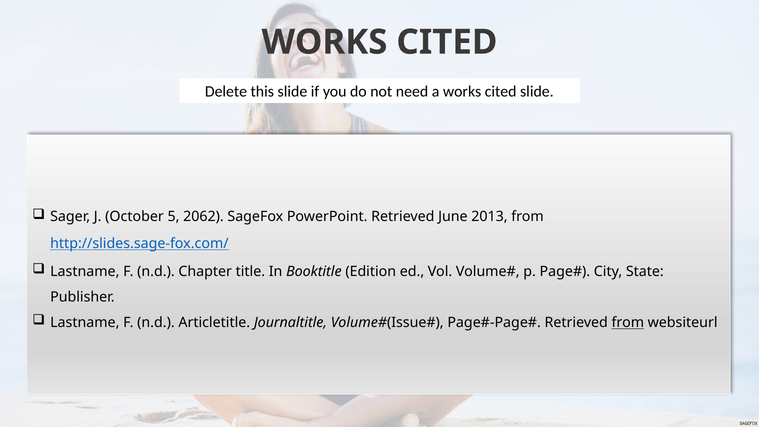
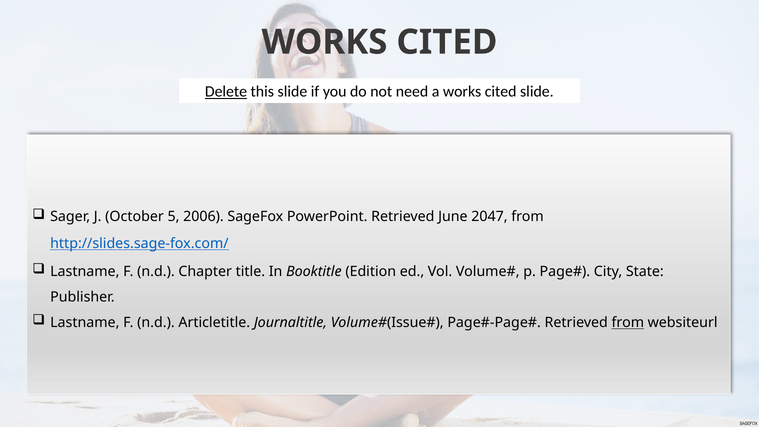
Delete underline: none -> present (226, 92)
2062: 2062 -> 2006 (203, 217)
2013: 2013 -> 2047 (489, 217)
